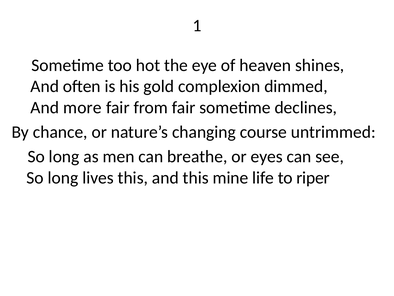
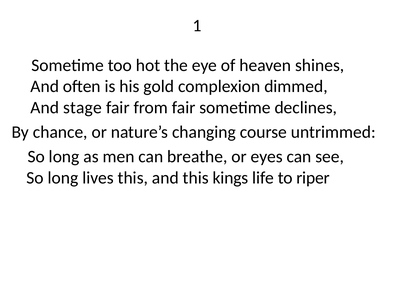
more: more -> stage (82, 107)
mine: mine -> kings (230, 177)
